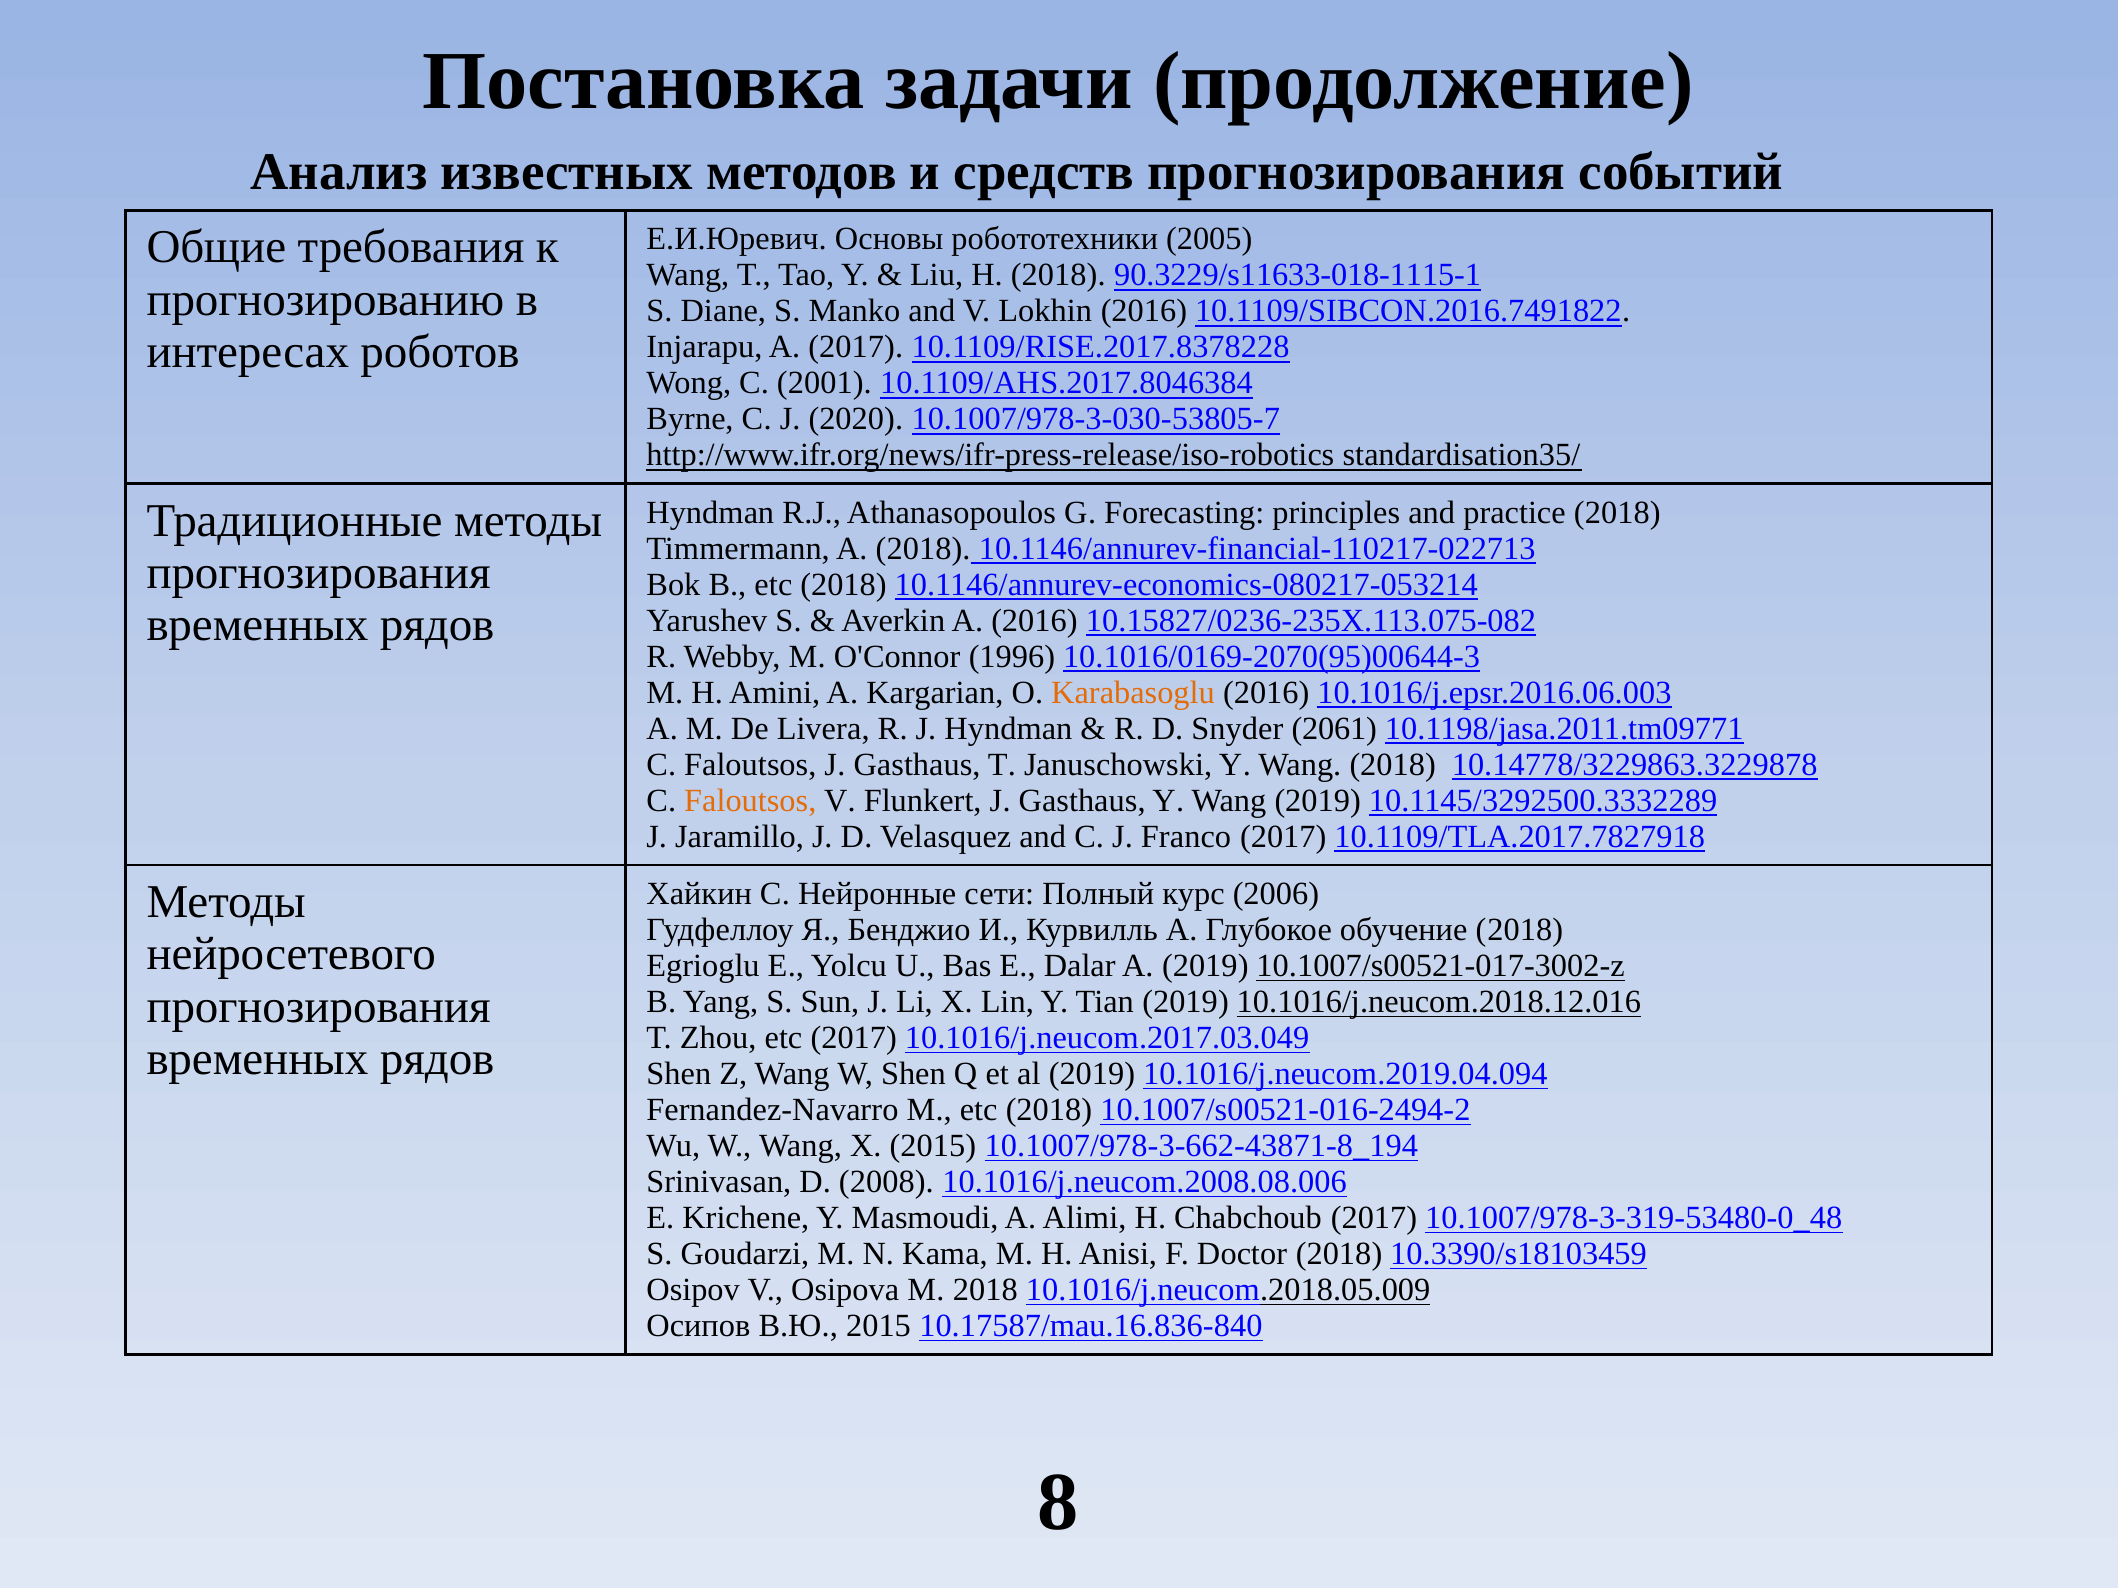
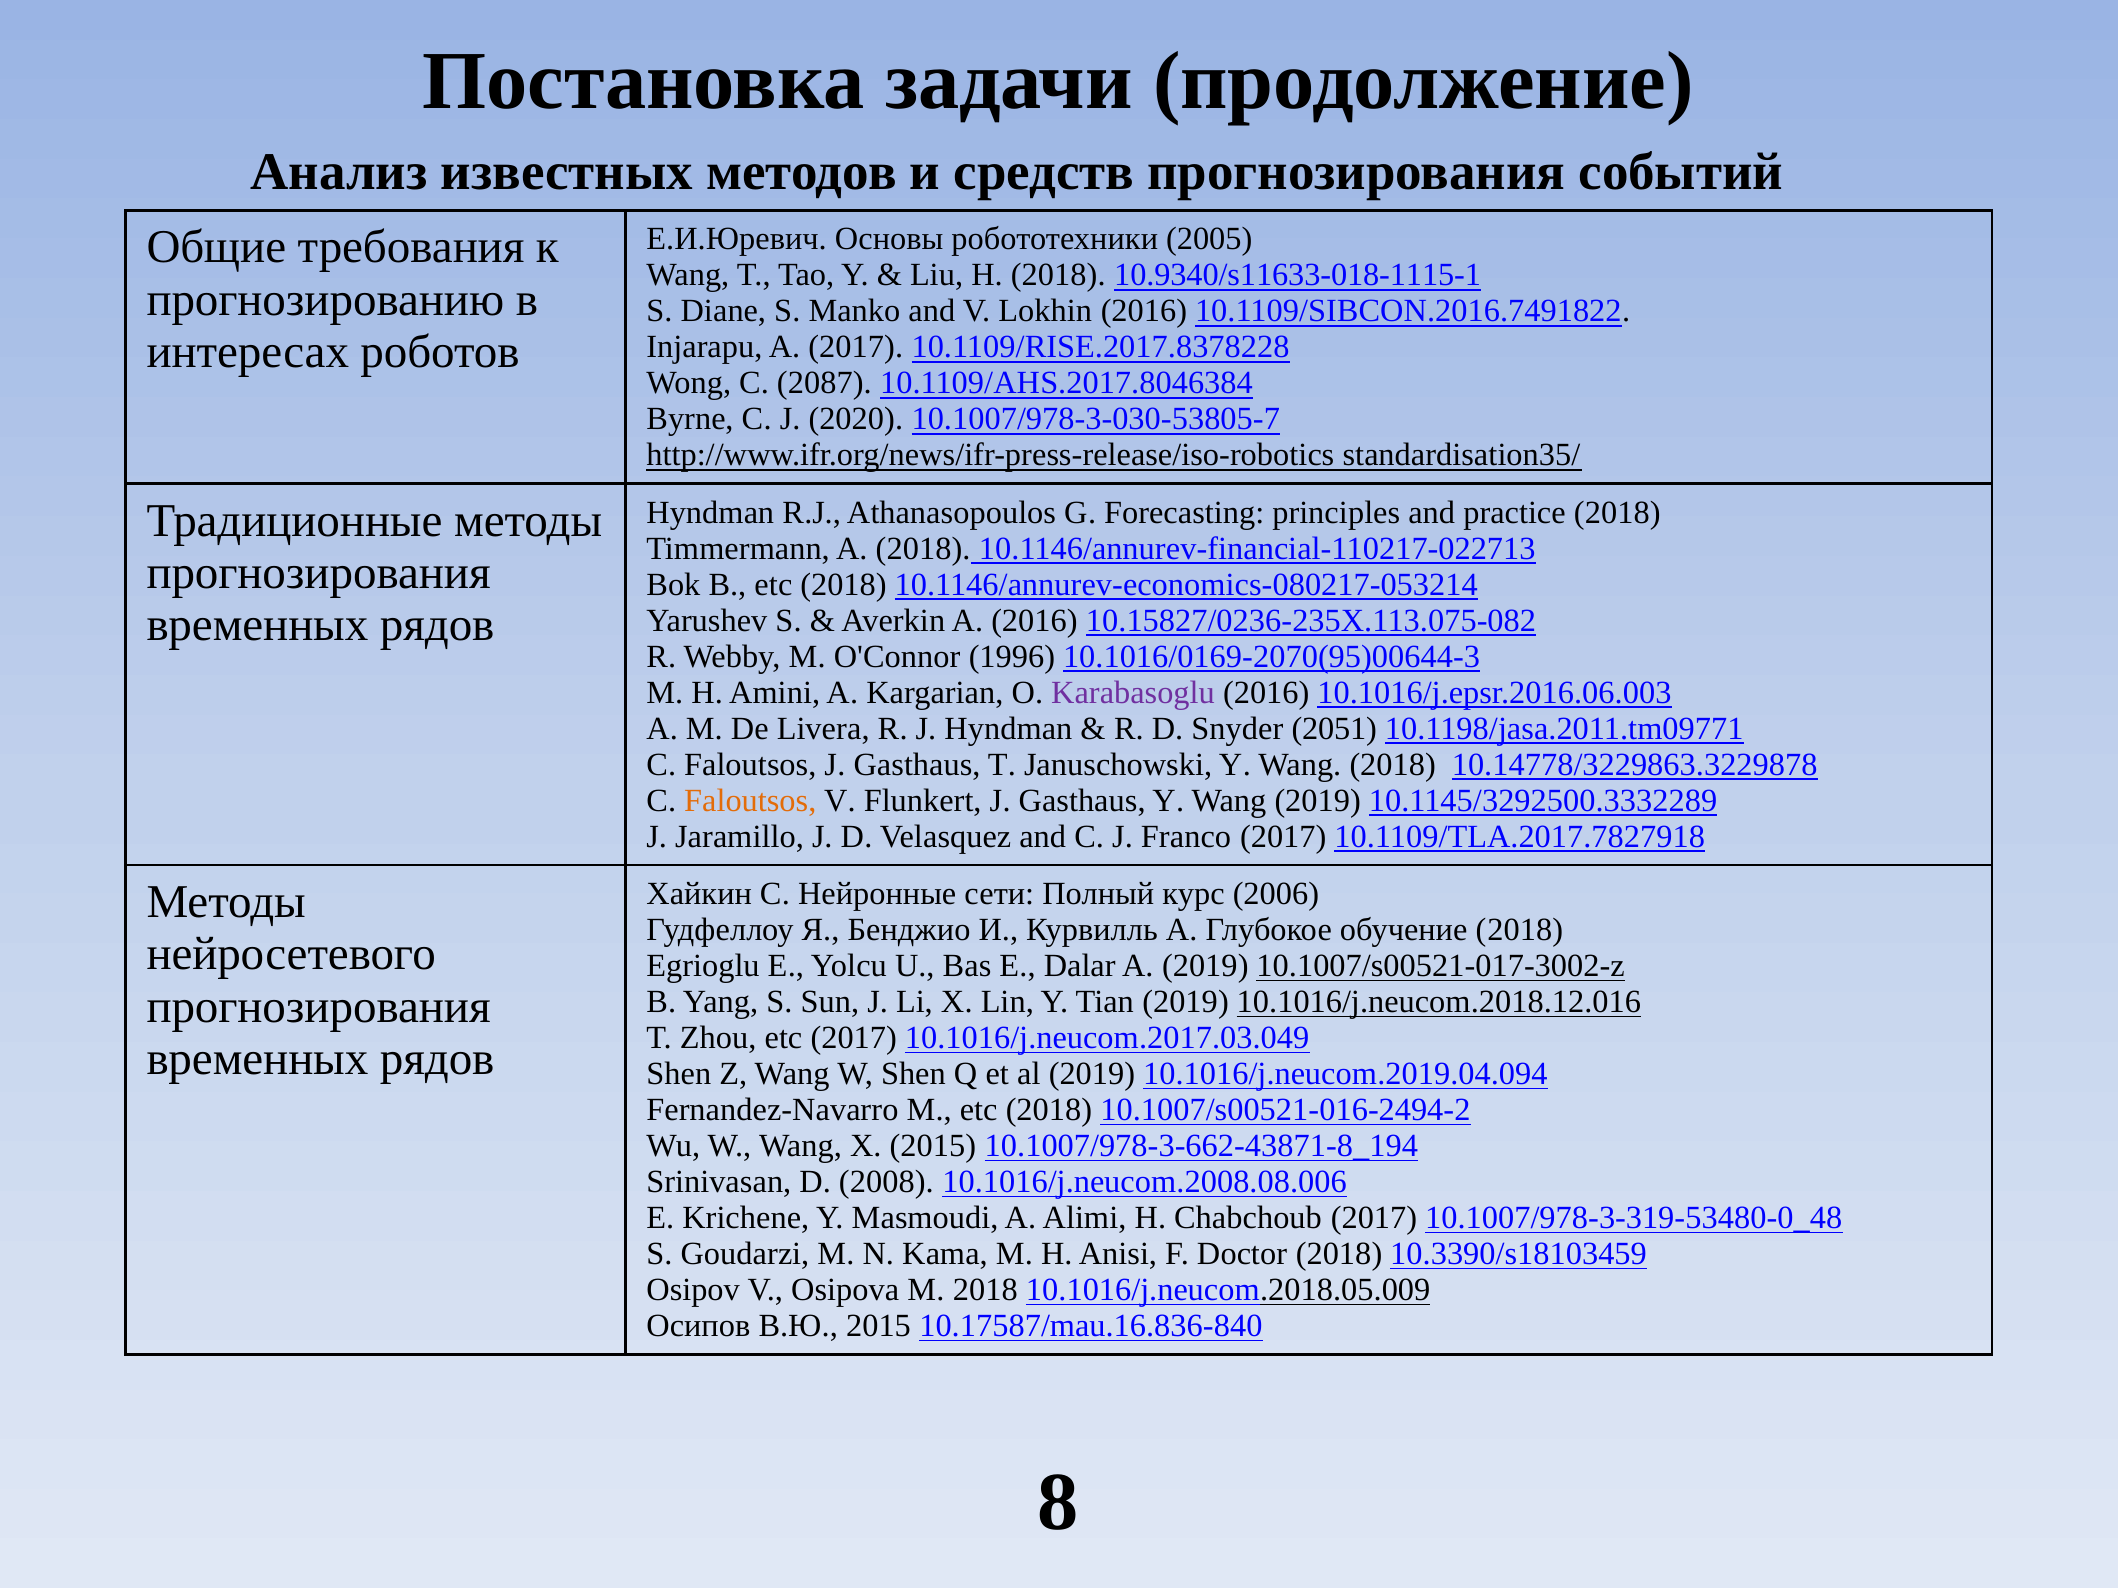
90.3229/s11633-018-1115-1: 90.3229/s11633-018-1115-1 -> 10.9340/s11633-018-1115-1 (1298, 275)
2001: 2001 -> 2087 (824, 383)
Karabasoglu colour: orange -> purple (1133, 693)
2061: 2061 -> 2051 (1334, 729)
